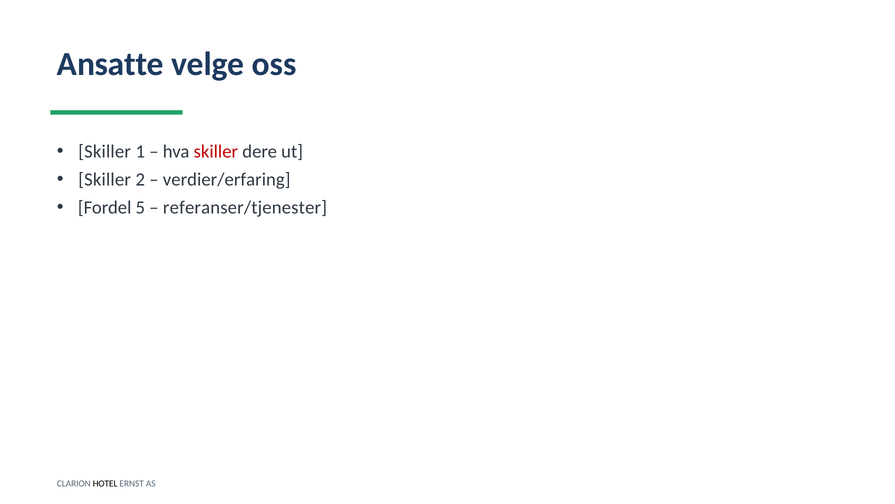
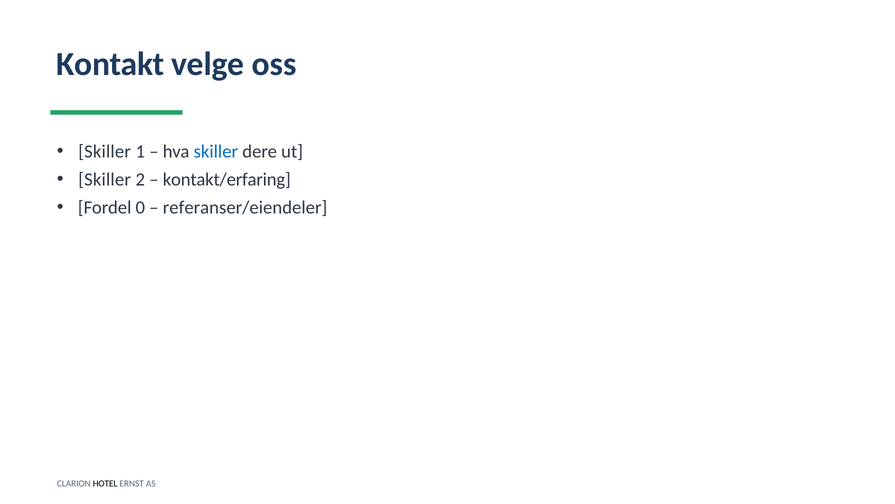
Ansatte: Ansatte -> Kontakt (110, 64)
skiller colour: red -> blue (216, 152)
verdier/erfaring: verdier/erfaring -> kontakt/erfaring (227, 180)
5: 5 -> 0 (140, 208)
referanser/tjenester: referanser/tjenester -> referanser/eiendeler (245, 208)
